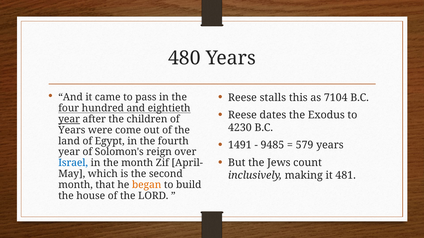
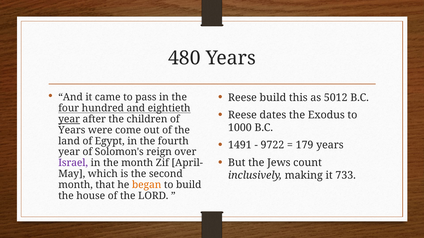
Reese stalls: stalls -> build (273, 98)
7104: 7104 -> 5012 (336, 98)
4230: 4230 -> 1000 (240, 128)
9485: 9485 -> 9722 (272, 145)
579: 579 -> 179 (305, 145)
Israel colour: blue -> purple (73, 163)
481: 481 -> 733 (346, 176)
